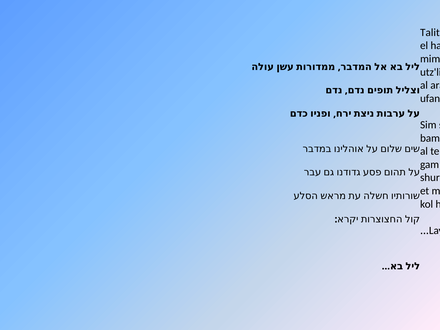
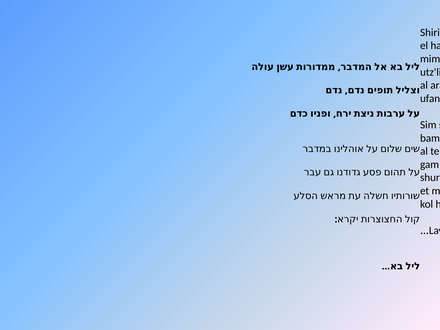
Talit: Talit -> Shiri (430, 32)
